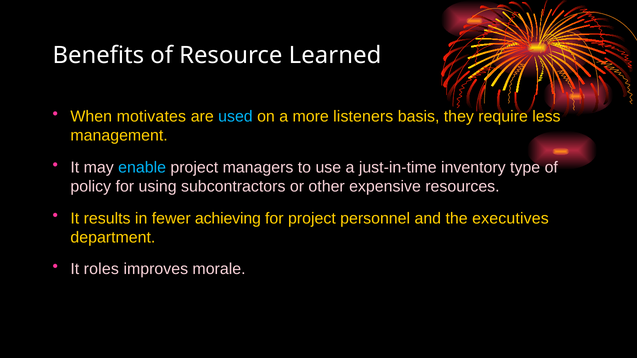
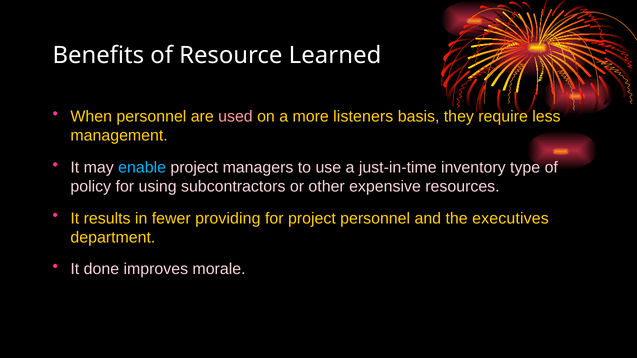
When motivates: motivates -> personnel (151, 117)
used colour: light blue -> pink (235, 117)
achieving: achieving -> providing (228, 218)
roles: roles -> done (101, 269)
